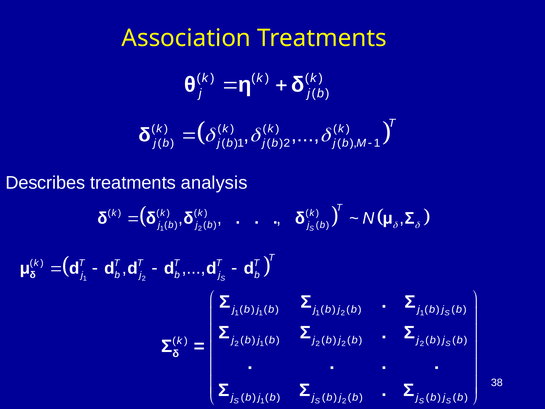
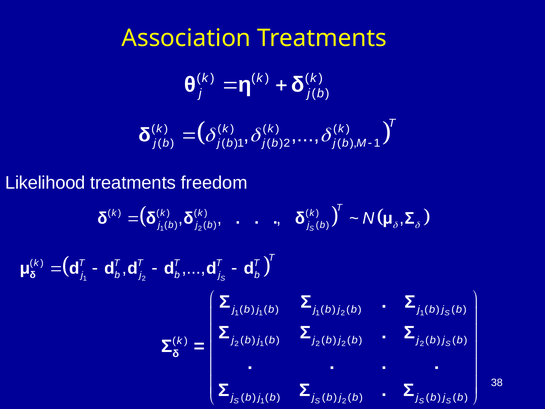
Describes: Describes -> Likelihood (45, 183)
analysis: analysis -> freedom (214, 183)
